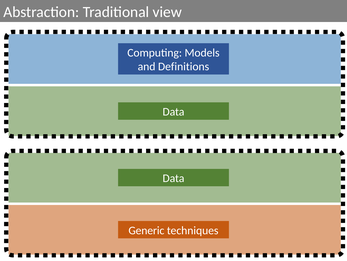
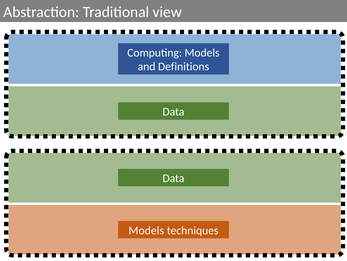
Generic: Generic -> Models (146, 230)
